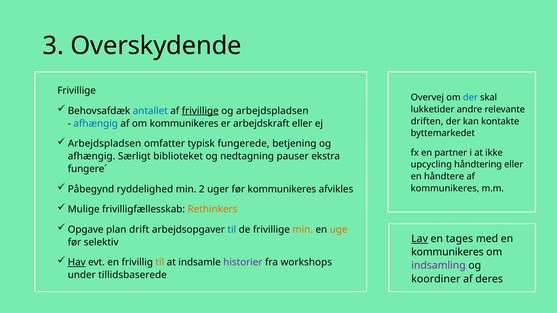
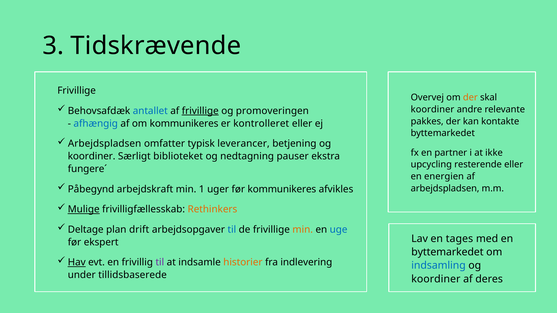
Overskydende: Overskydende -> Tidskrævende (156, 46)
der colour: blue -> orange (470, 98)
og arbejdspladsen: arbejdspladsen -> promoveringen (272, 111)
lukketider: lukketider -> koordiner (432, 110)
driften: driften -> pakkes (427, 121)
arbejdskraft: arbejdskraft -> kontrolleret (261, 124)
fungerede: fungerede -> leverancer (244, 144)
afhængig: afhængig -> koordiner (92, 157)
håndtering: håndtering -> resterende (478, 165)
håndtere: håndtere -> energien (444, 177)
ryddelighed: ryddelighed -> arbejdskraft (145, 189)
2: 2 -> 1 (202, 189)
kommunikeres: kommunikeres -> arbejdspladsen (445, 189)
Mulige underline: none -> present (84, 210)
Opgave: Opgave -> Deltage (86, 230)
uge colour: orange -> blue (339, 230)
Lav underline: present -> none (420, 239)
selektiv: selektiv -> ekspert (101, 242)
kommunikeres: kommunikeres -> byttemarkedet (447, 252)
til colour: orange -> purple (160, 263)
historier colour: purple -> orange (243, 263)
workshops: workshops -> indlevering (306, 263)
indsamling colour: purple -> blue (438, 266)
